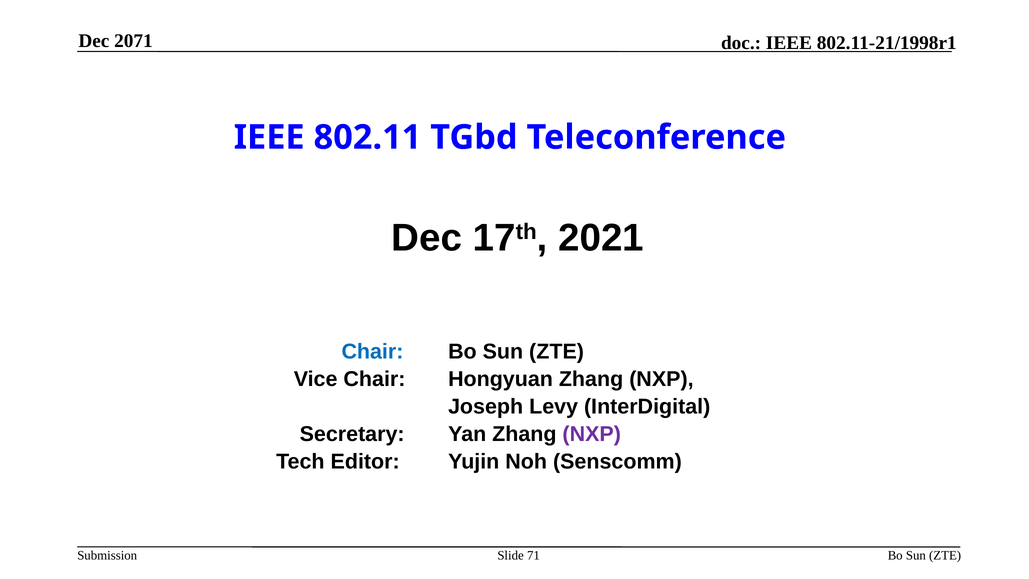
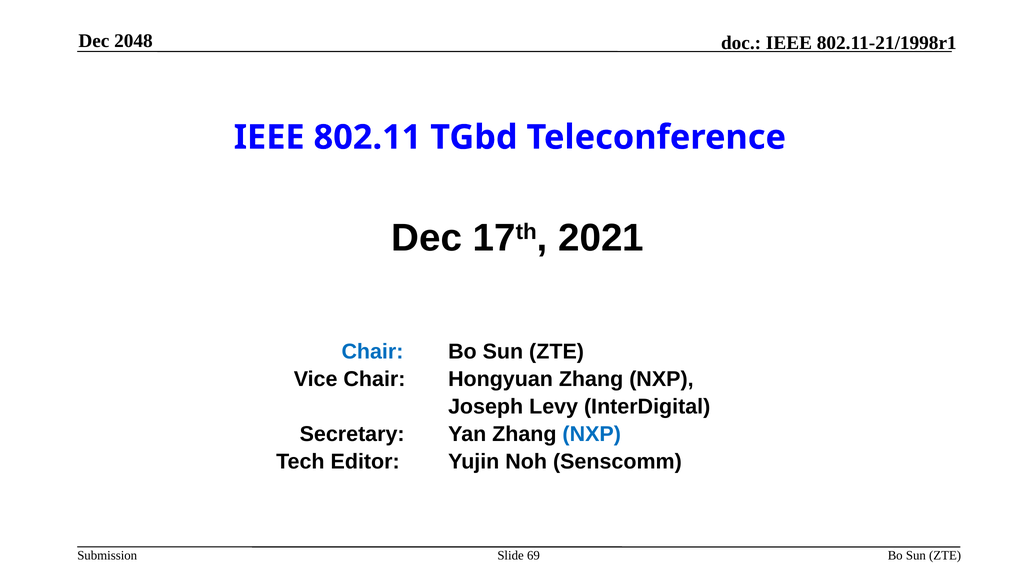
2071: 2071 -> 2048 (133, 41)
NXP colour: purple -> blue (592, 434)
71: 71 -> 69 (533, 555)
